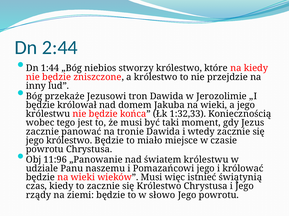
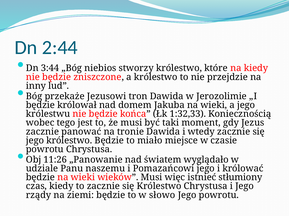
1:44: 1:44 -> 3:44 (50, 68)
11:96: 11:96 -> 11:26 (55, 160)
światem królestwu: królestwu -> wyglądało (206, 160)
świątynią: świątynią -> stłumiony (240, 178)
